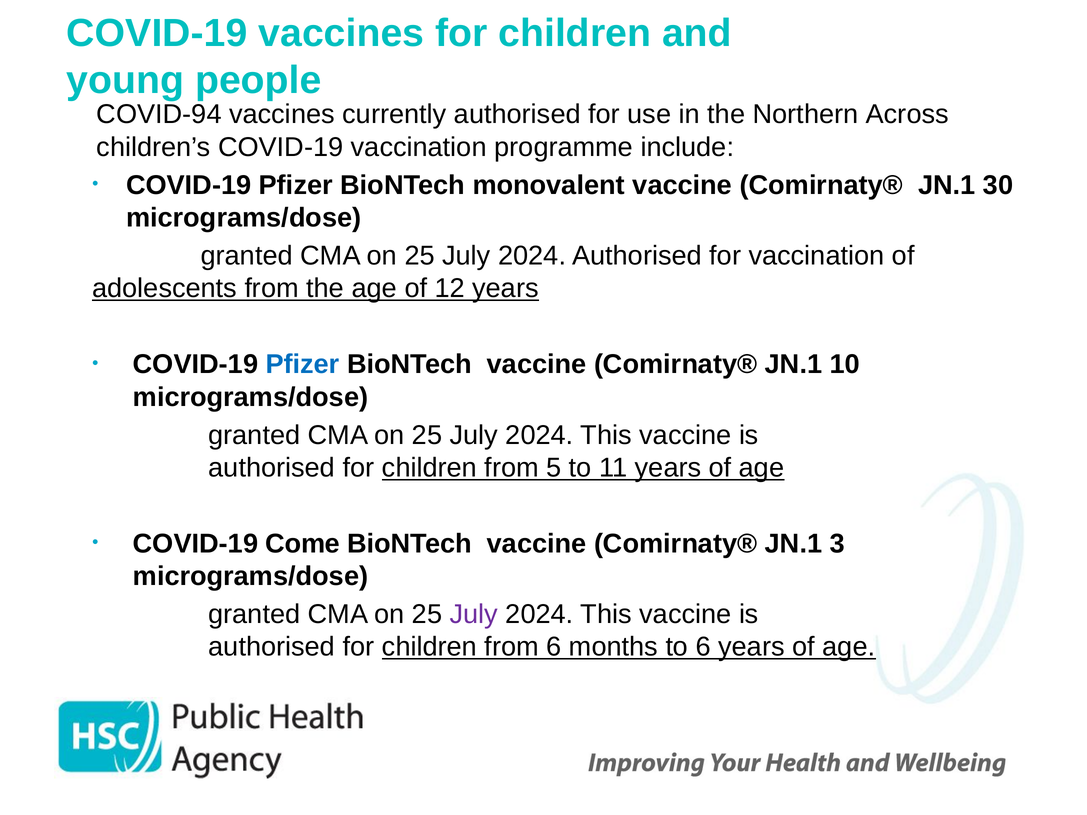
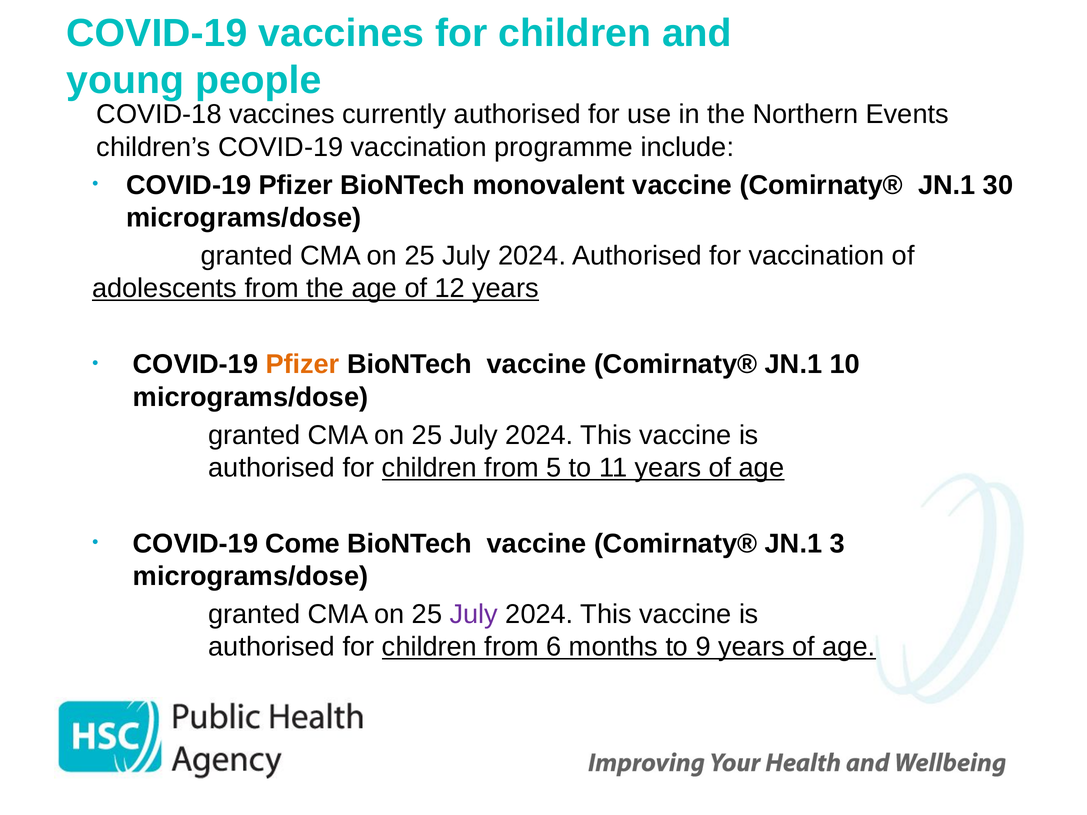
COVID-94: COVID-94 -> COVID-18 (159, 115)
Across: Across -> Events (907, 115)
Pfizer colour: blue -> orange (303, 365)
to 6: 6 -> 9 (703, 647)
